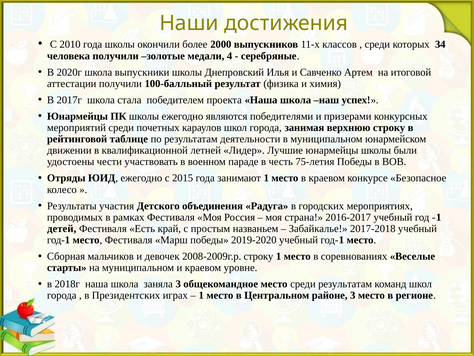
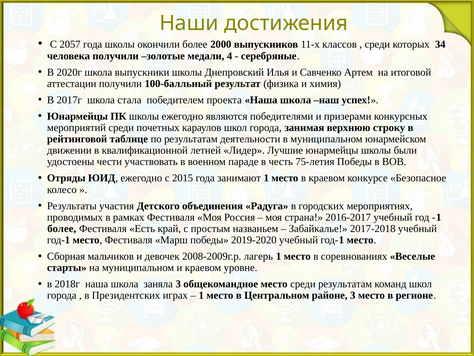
2010: 2010 -> 2057 (70, 44)
детей: детей -> более (62, 228)
2008-2009г.р строку: строку -> лагерь (258, 256)
